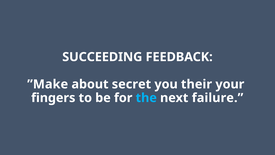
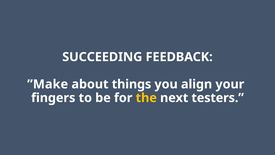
secret: secret -> things (132, 84)
their: their -> align (197, 84)
the colour: light blue -> yellow (146, 98)
failure: failure -> testers (218, 98)
